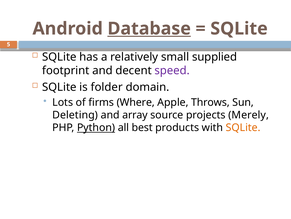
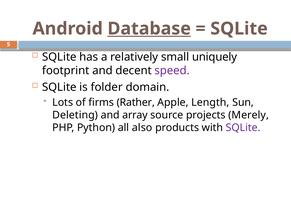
supplied: supplied -> uniquely (215, 57)
Where: Where -> Rather (136, 102)
Throws: Throws -> Length (210, 102)
Python underline: present -> none (96, 127)
best: best -> also (142, 127)
SQLite colour: orange -> purple (243, 127)
